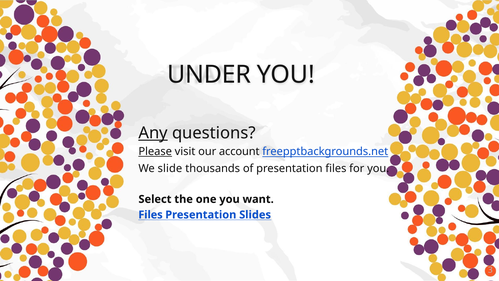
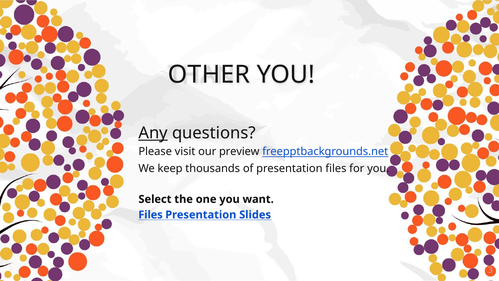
UNDER: UNDER -> OTHER (209, 75)
Please underline: present -> none (155, 151)
account: account -> preview (239, 151)
slide: slide -> keep (170, 168)
